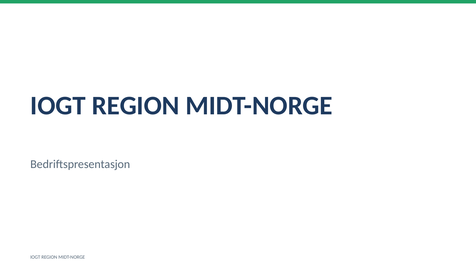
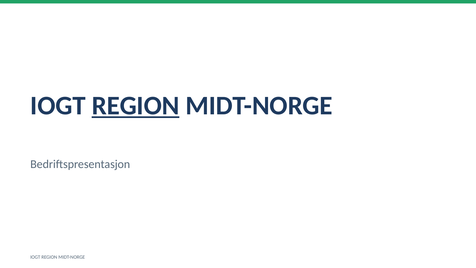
REGION underline: none -> present (136, 106)
